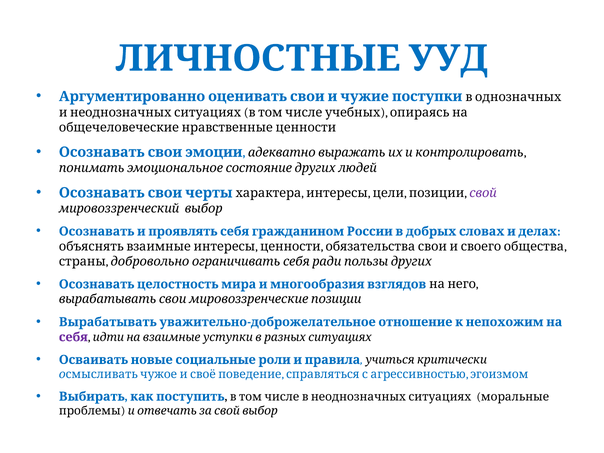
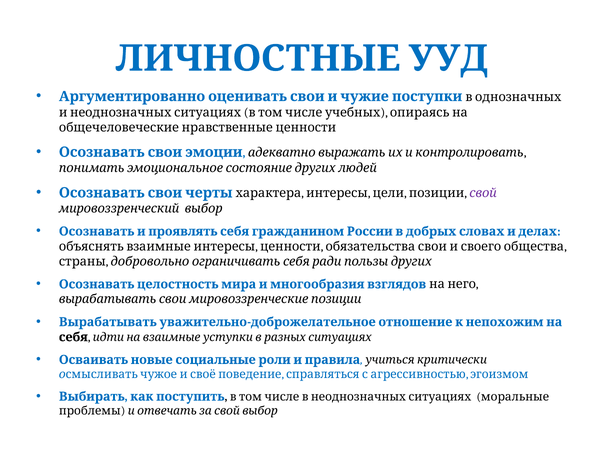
себя colour: purple -> black (73, 337)
